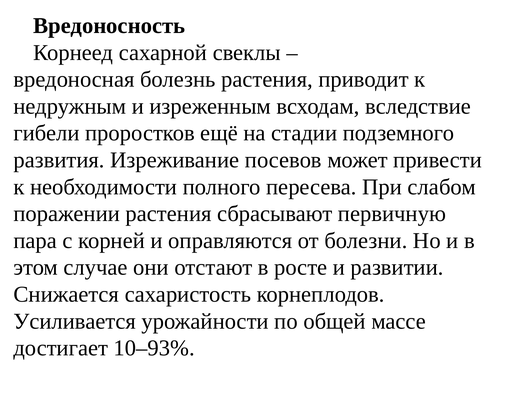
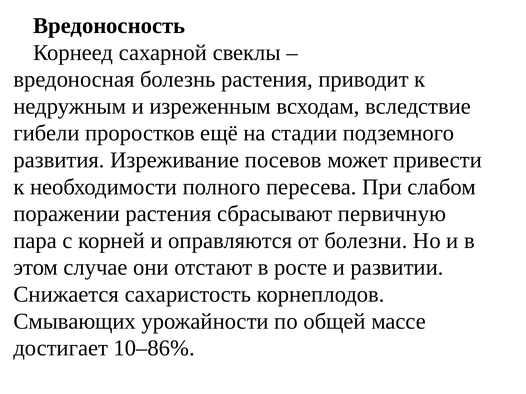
Усиливается: Усиливается -> Смывающих (75, 322)
10–93%: 10–93% -> 10–86% (154, 349)
